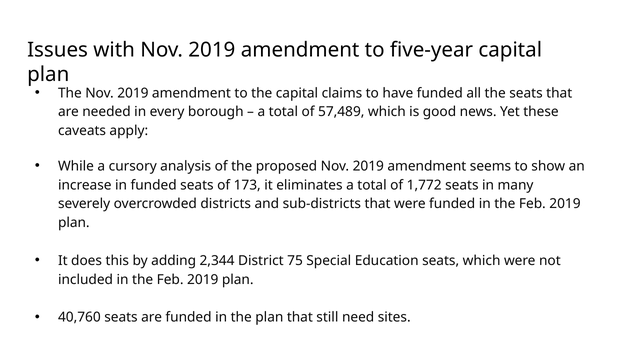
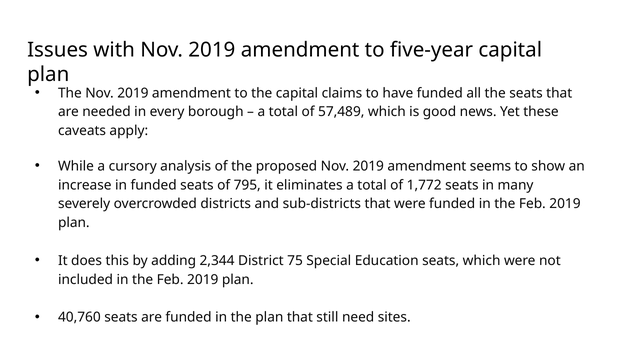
173: 173 -> 795 (247, 185)
